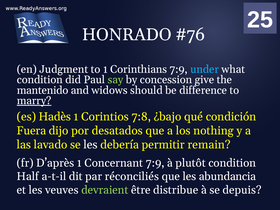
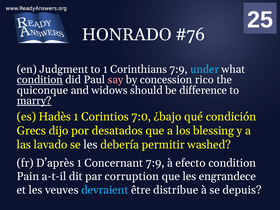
condition underline: none -> present (40, 80)
say colour: light green -> pink (115, 80)
give: give -> rico (204, 80)
mantenido: mantenido -> quiconque (42, 90)
7:8: 7:8 -> 7:0 (141, 117)
Fuera: Fuera -> Grecs (31, 131)
nothing: nothing -> blessing (214, 131)
remain: remain -> washed (209, 145)
plutôt: plutôt -> efecto (191, 163)
Half: Half -> Pain (28, 176)
réconciliés: réconciliés -> corruption (132, 176)
abundancia: abundancia -> engrandece (227, 176)
devraient colour: light green -> light blue (105, 190)
